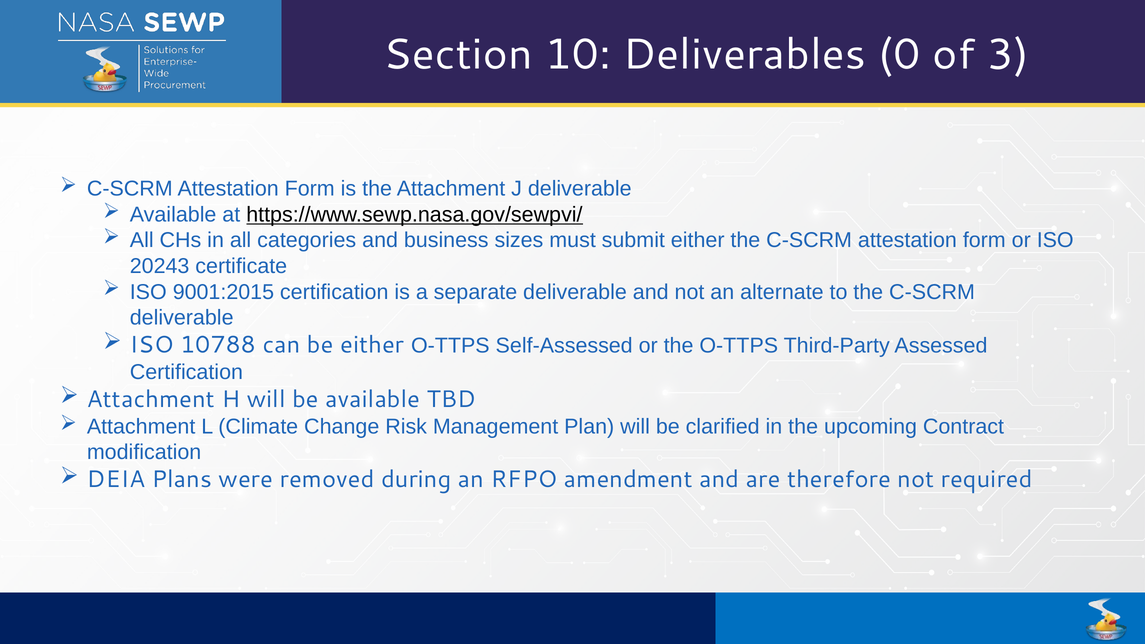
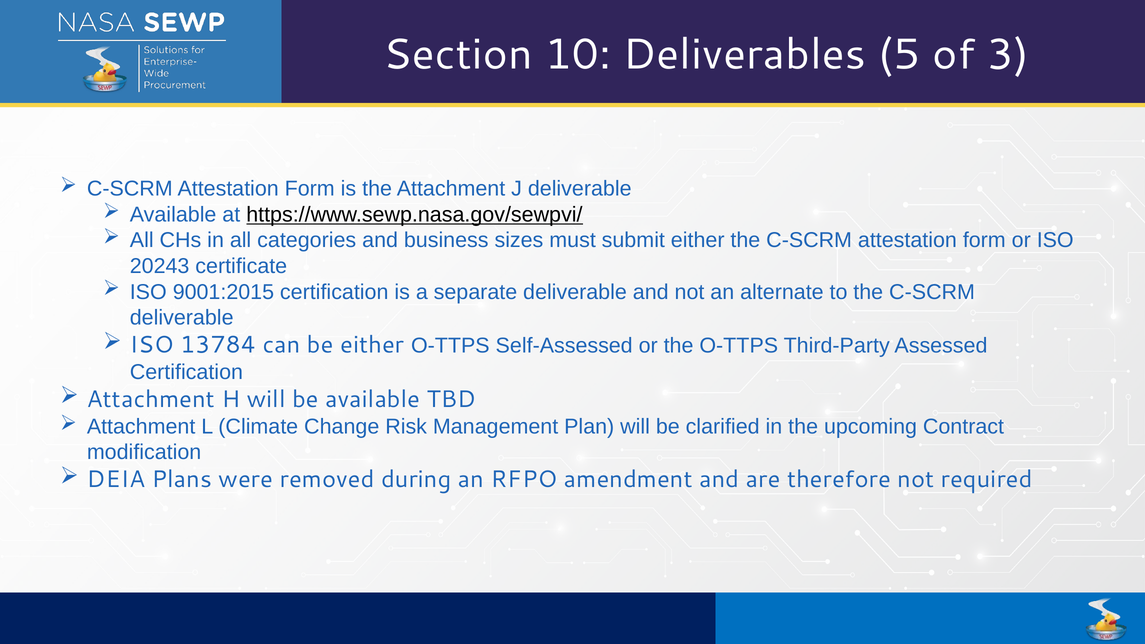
0: 0 -> 5 (899, 55)
10788: 10788 -> 13784 (218, 345)
